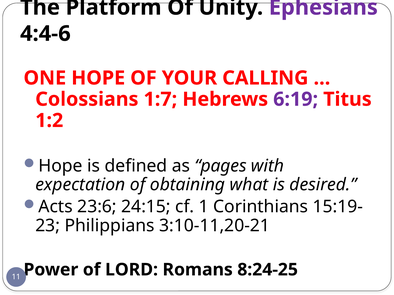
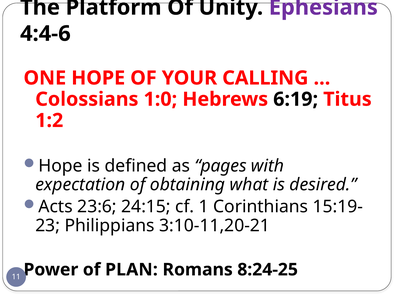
1:7: 1:7 -> 1:0 (160, 99)
6:19 colour: purple -> black (296, 99)
LORD: LORD -> PLAN (131, 270)
